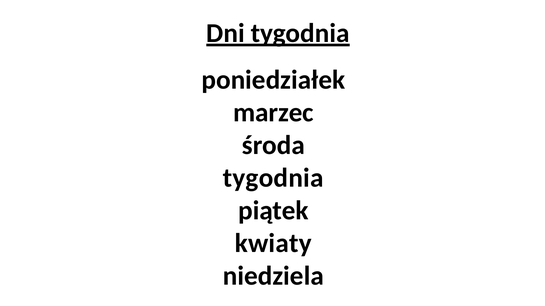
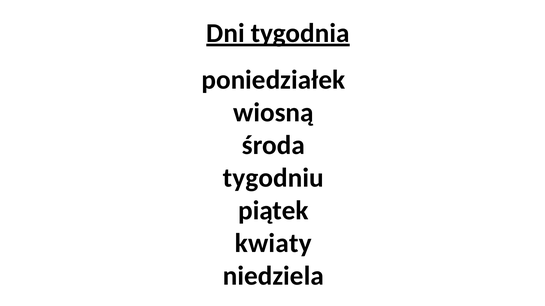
marzec: marzec -> wiosną (273, 113)
tygodnia: tygodnia -> tygodniu (273, 178)
